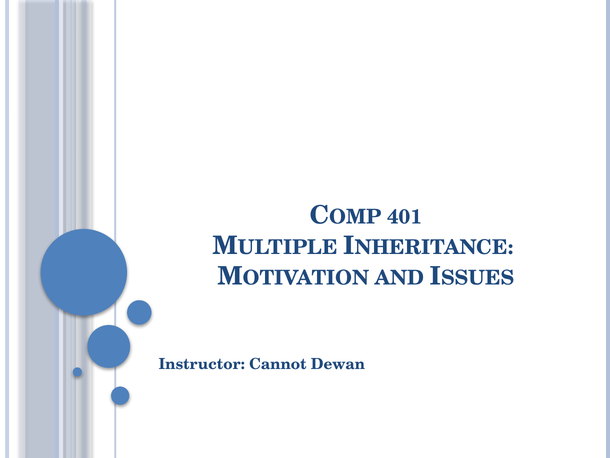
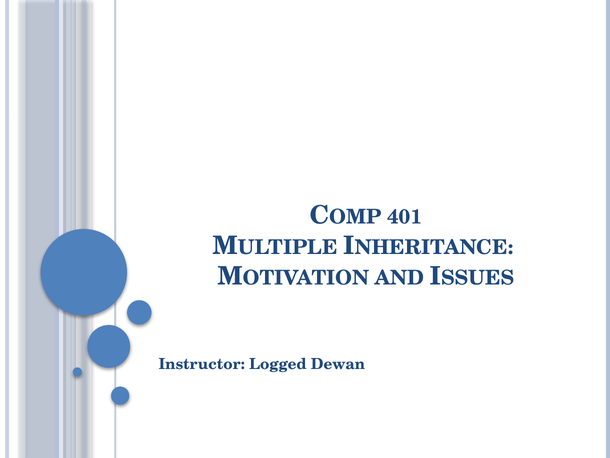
Cannot: Cannot -> Logged (278, 364)
